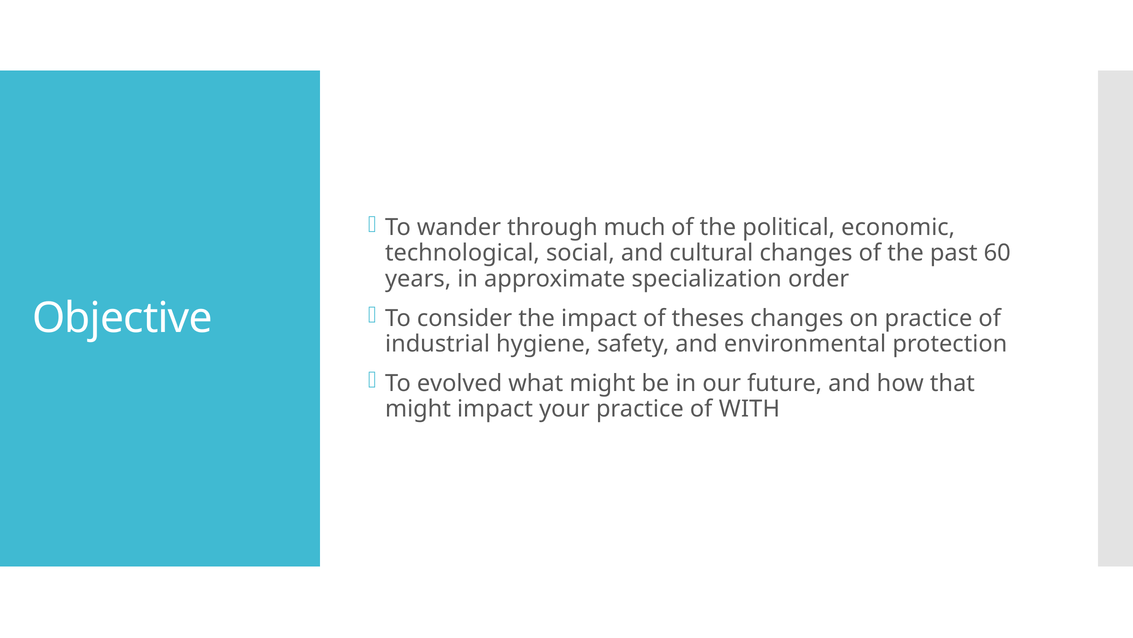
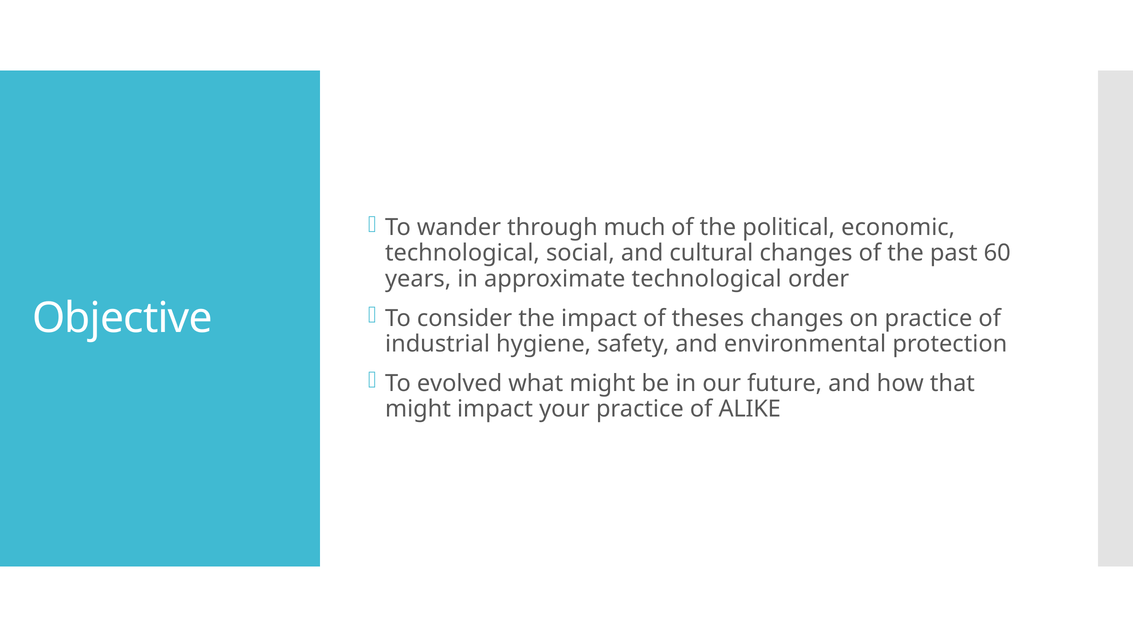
approximate specialization: specialization -> technological (707, 278)
WITH: WITH -> ALIKE (750, 409)
